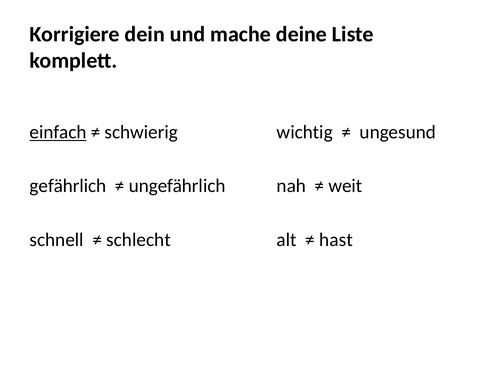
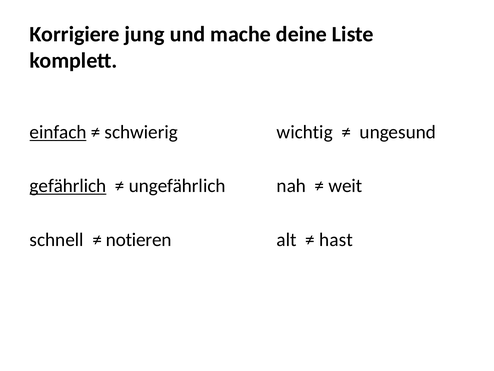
dein: dein -> jung (145, 34)
gefährlich underline: none -> present (68, 186)
schlecht: schlecht -> notieren (139, 239)
